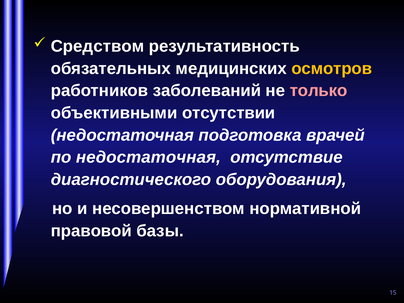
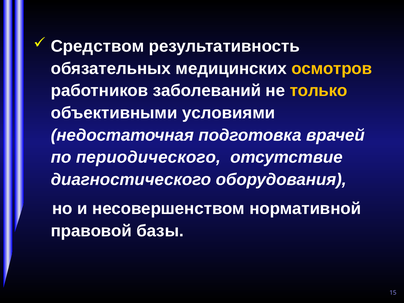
только colour: pink -> yellow (319, 91)
отсутствии: отсутствии -> условиями (229, 113)
по недостаточная: недостаточная -> периодического (148, 157)
